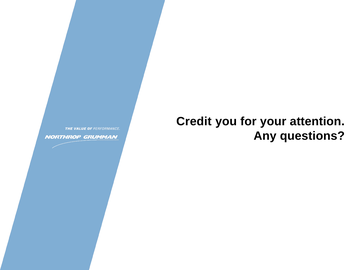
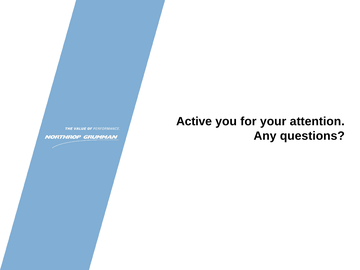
Credit: Credit -> Active (194, 121)
